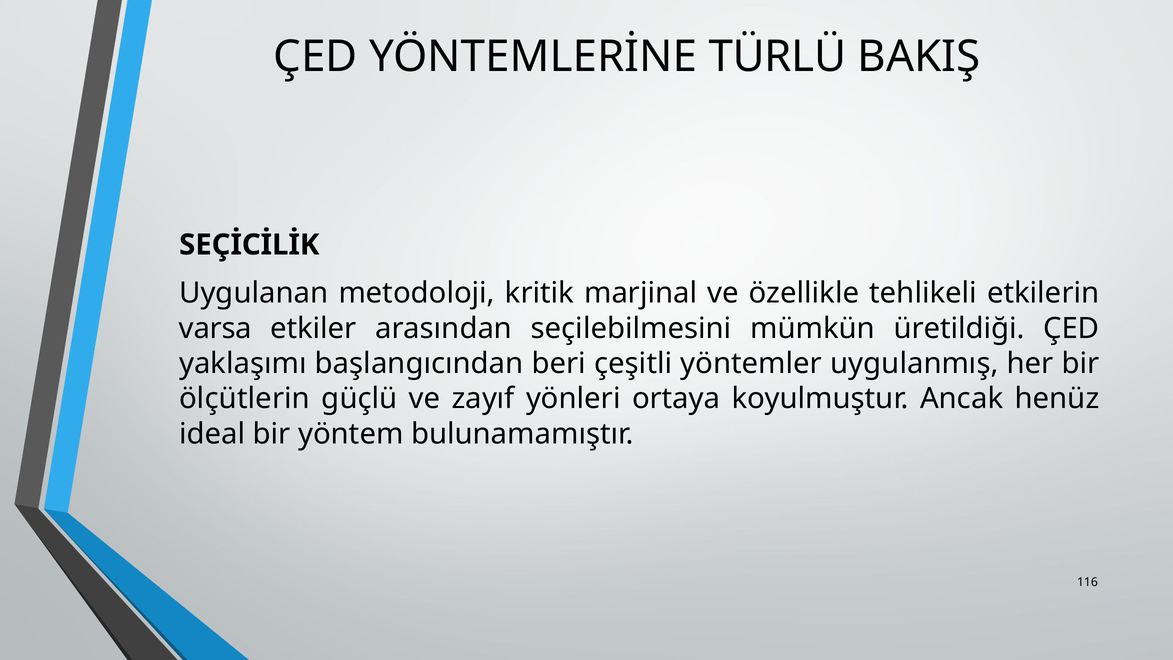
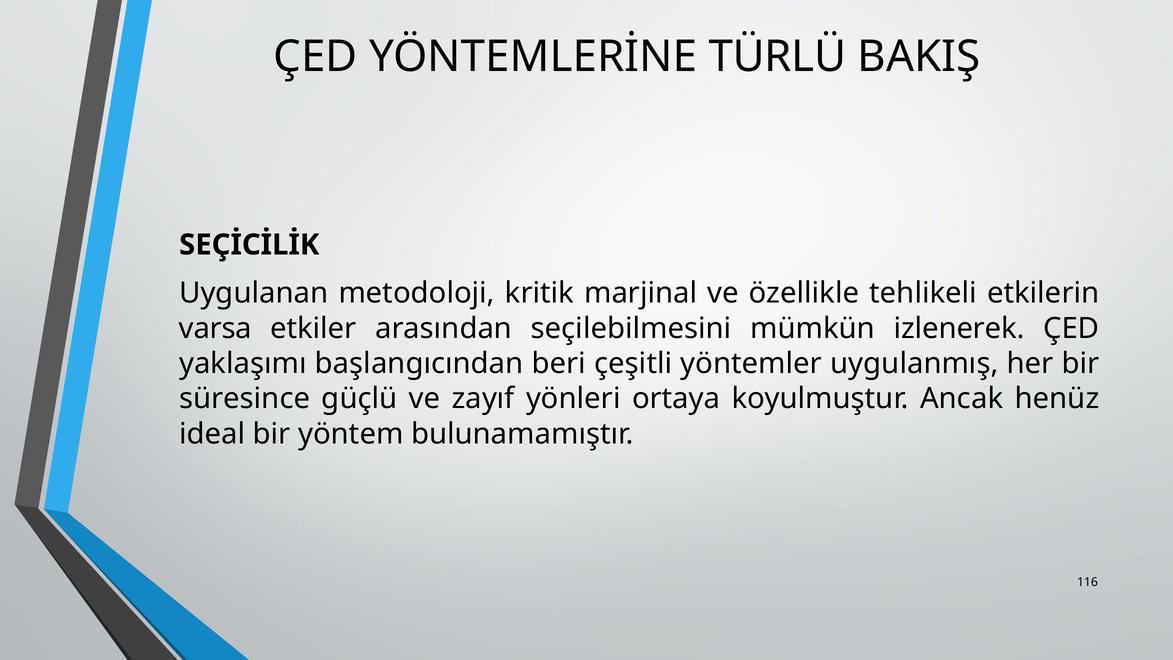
üretildiği: üretildiği -> izlenerek (959, 328)
ölçütlerin: ölçütlerin -> süresince (245, 399)
